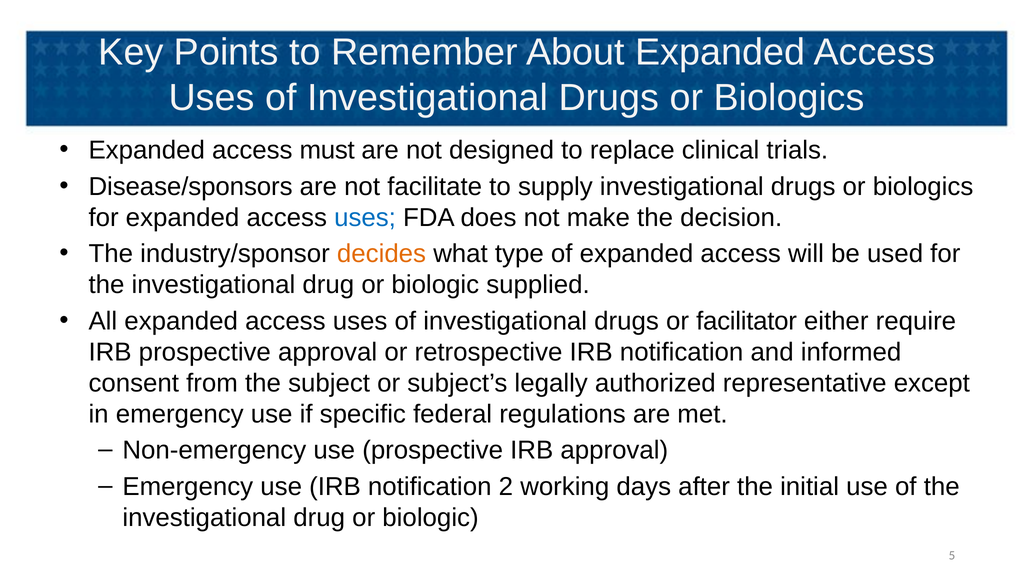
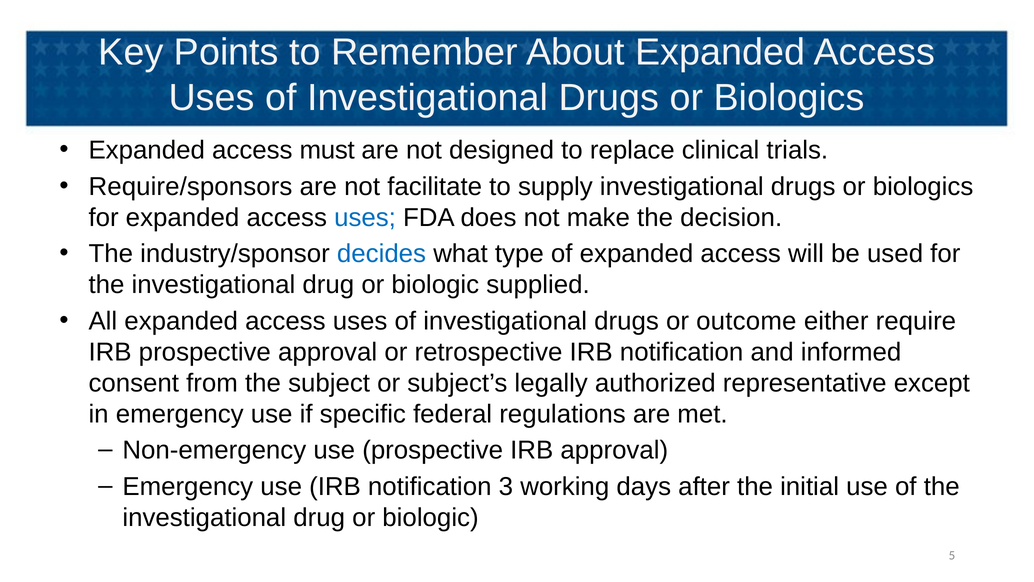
Disease/sponsors: Disease/sponsors -> Require/sponsors (190, 186)
decides colour: orange -> blue (382, 254)
facilitator: facilitator -> outcome (746, 321)
2: 2 -> 3 (506, 486)
